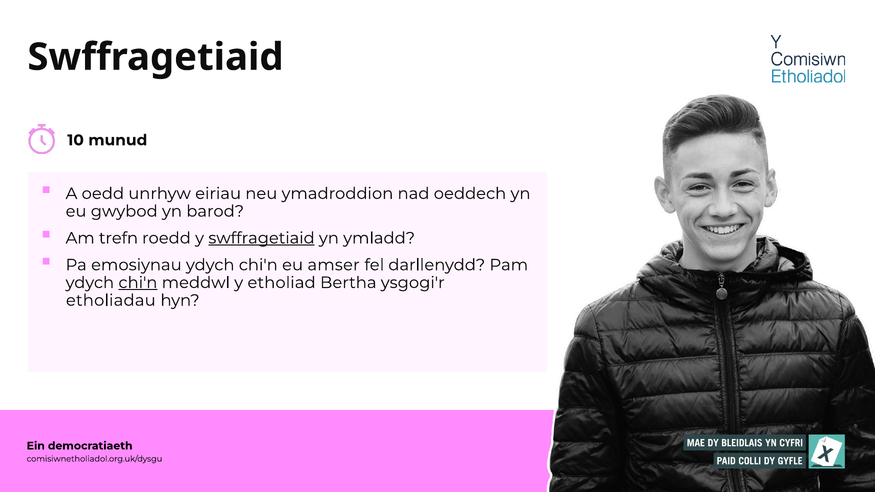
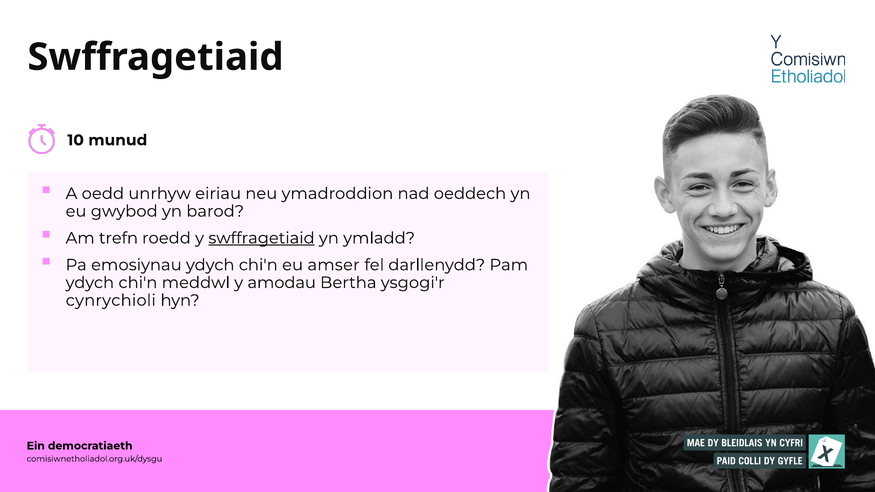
chi'n underline: present -> none (138, 283)
etholiad: etholiad -> amodau (282, 283)
etholiadau: etholiadau -> cynrychioli (111, 300)
